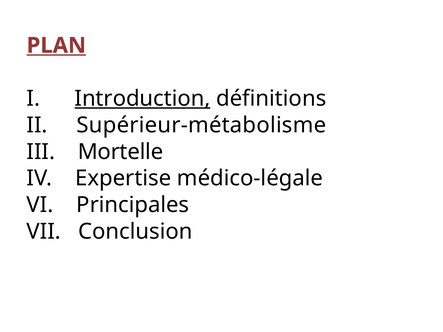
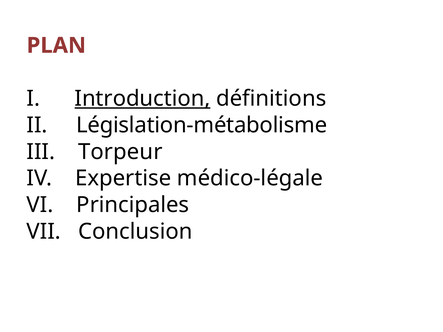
PLAN underline: present -> none (56, 46)
Supérieur-métabolisme: Supérieur-métabolisme -> Législation-métabolisme (202, 125)
Mortelle: Mortelle -> Torpeur (120, 152)
